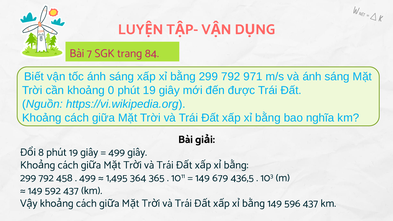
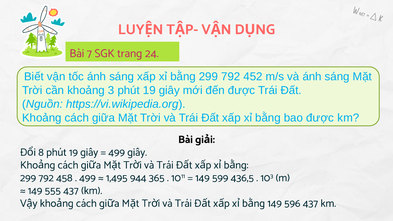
84: 84 -> 24 (152, 53)
971: 971 -> 452 (253, 77)
0: 0 -> 3 (111, 90)
bao nghĩa: nghĩa -> được (320, 118)
364: 364 -> 944 (138, 178)
679: 679 -> 599 (220, 178)
592: 592 -> 555 (53, 191)
